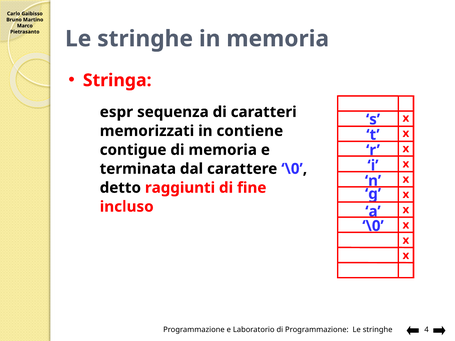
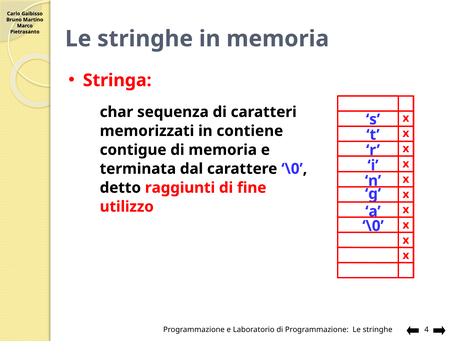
espr: espr -> char (116, 112)
incluso: incluso -> utilizzo (127, 207)
